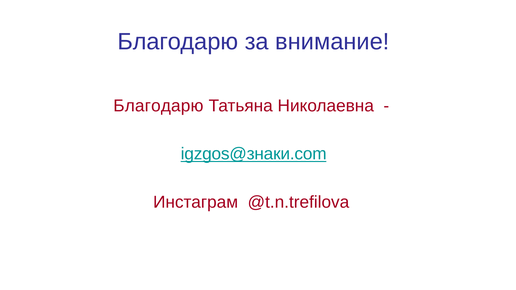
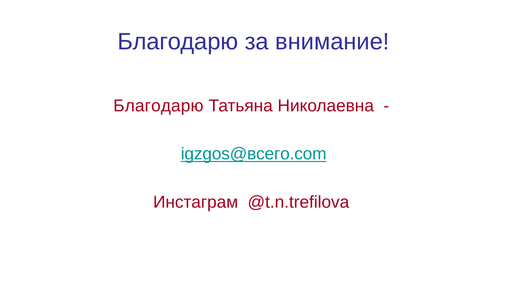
igzgos@знаки.com: igzgos@знаки.com -> igzgos@всего.com (254, 154)
